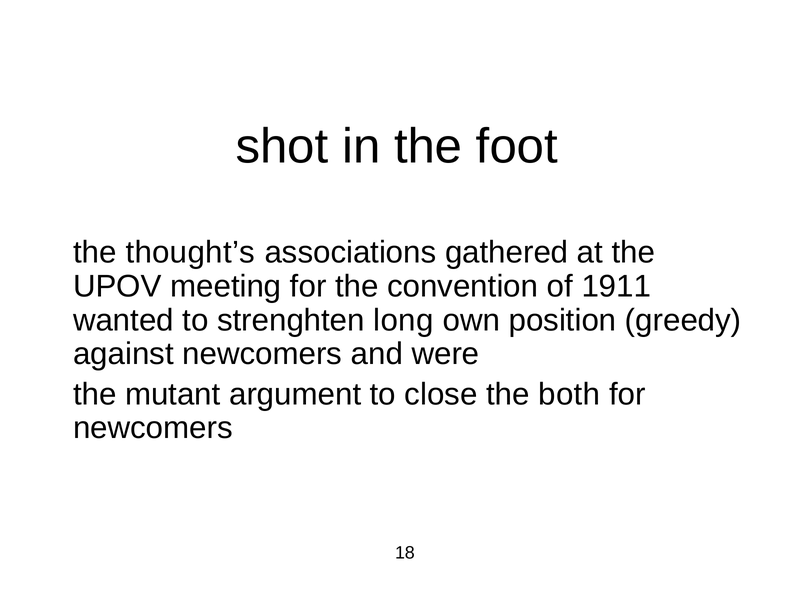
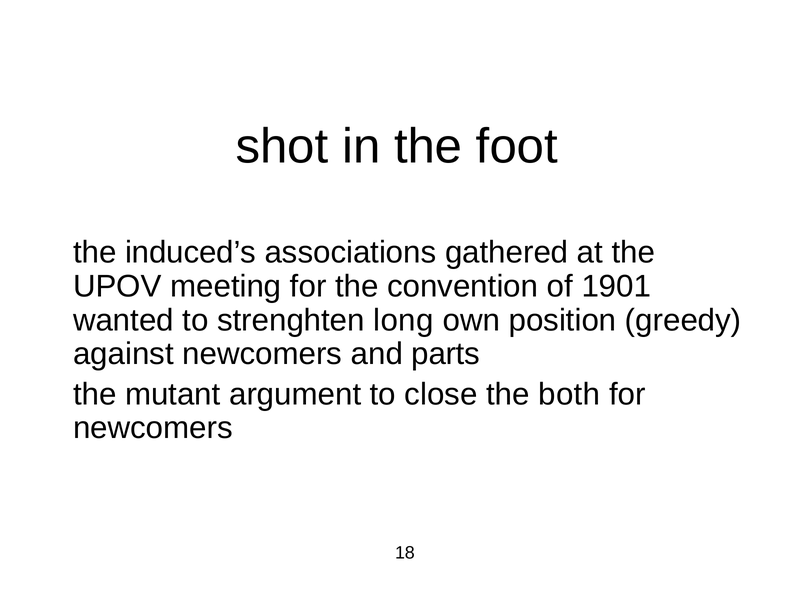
thought’s: thought’s -> induced’s (191, 252)
1911: 1911 -> 1901 (616, 286)
were: were -> parts (446, 354)
